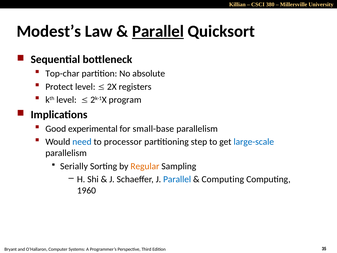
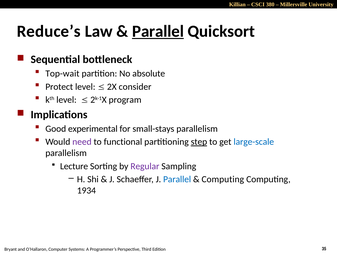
Modest’s: Modest’s -> Reduce’s (49, 31)
Top-char: Top-char -> Top-wait (62, 74)
registers: registers -> consider (135, 87)
small-base: small-base -> small-stays (153, 129)
need colour: blue -> purple (82, 142)
processor: processor -> functional (123, 142)
step underline: none -> present (199, 142)
Serially: Serially -> Lecture (74, 166)
Regular colour: orange -> purple (145, 166)
1960: 1960 -> 1934 (86, 190)
